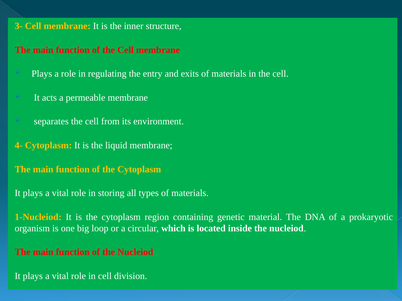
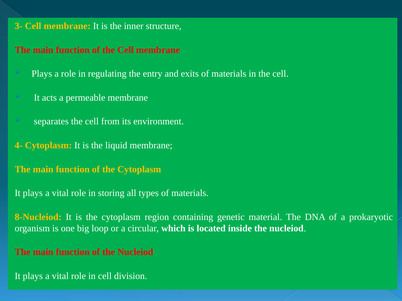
1-Nucleiod: 1-Nucleiod -> 8-Nucleiod (38, 217)
